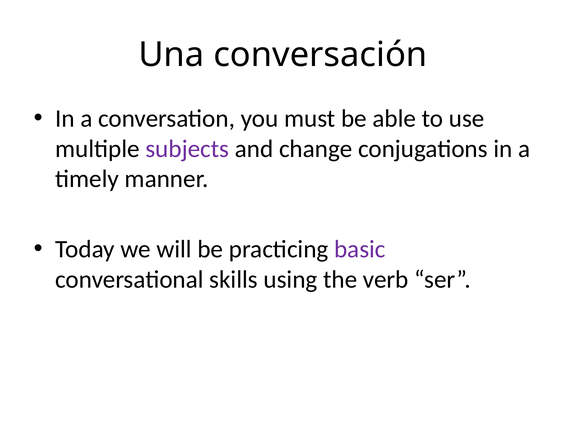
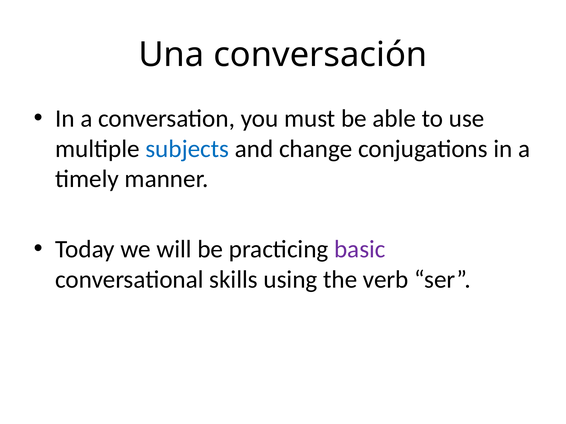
subjects colour: purple -> blue (187, 149)
